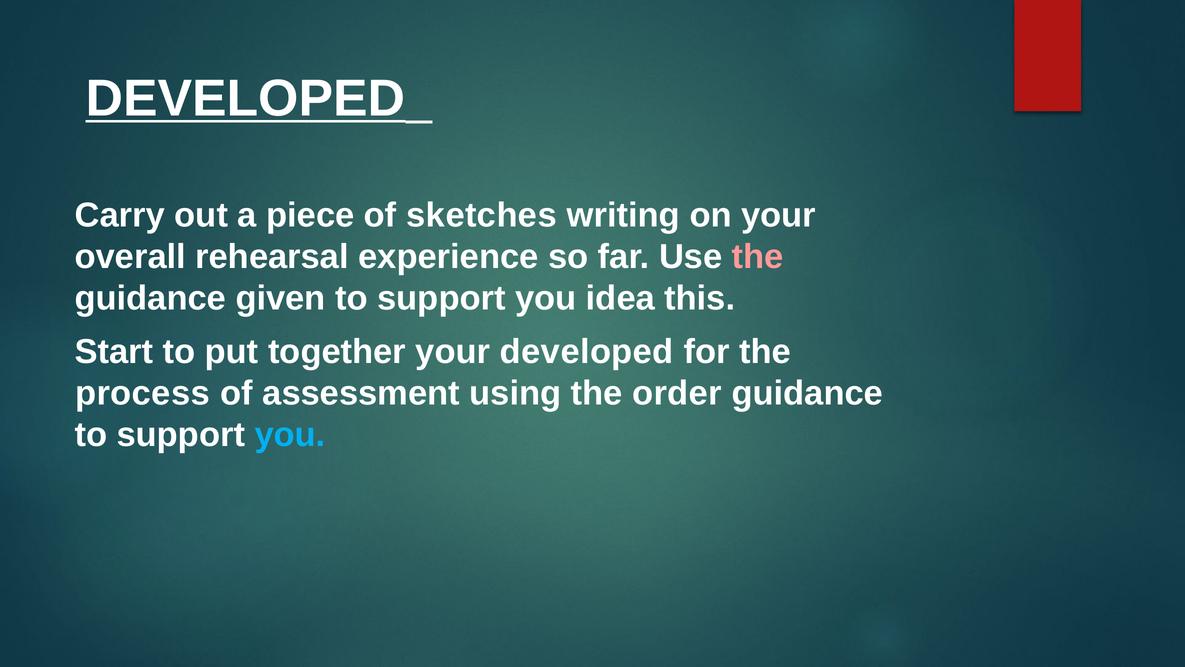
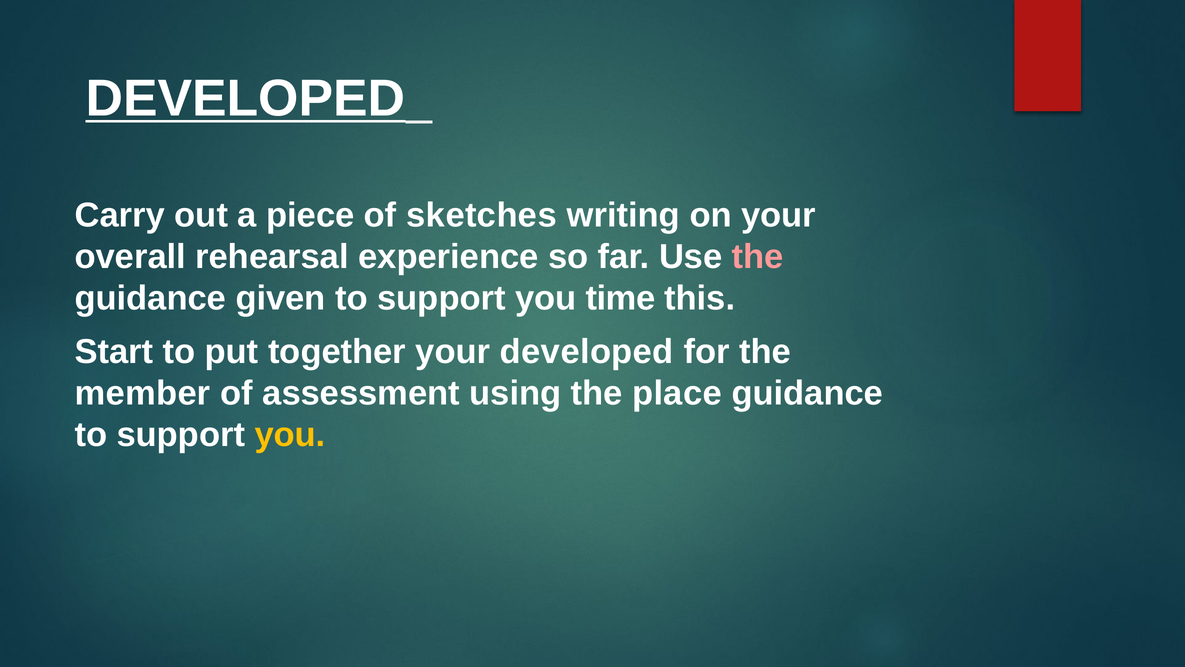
idea: idea -> time (621, 298)
process: process -> member (143, 393)
order: order -> place (677, 393)
you colour: light blue -> yellow (290, 434)
